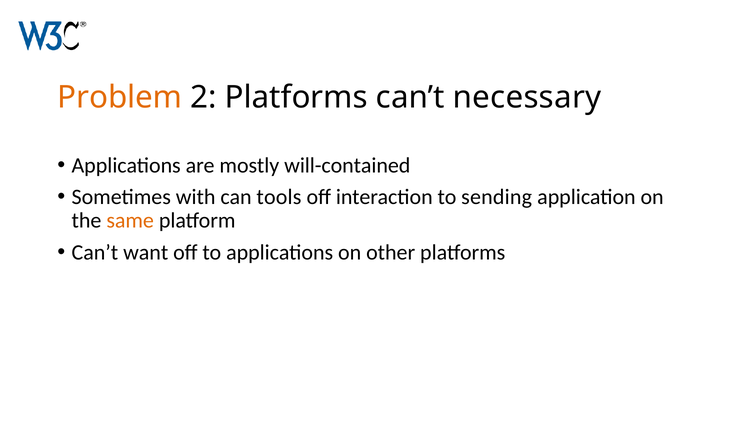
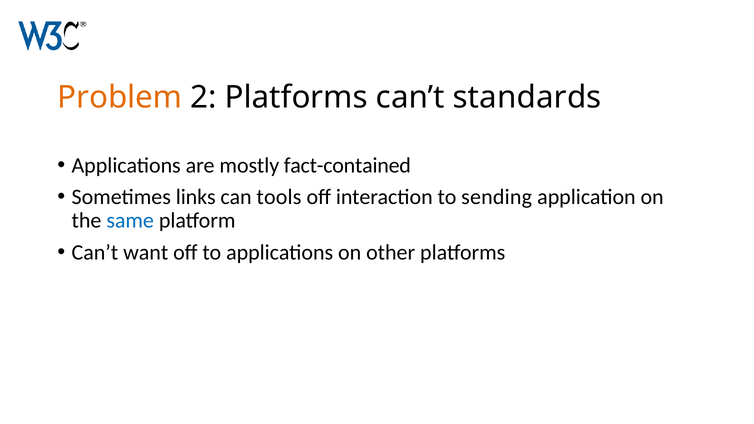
necessary: necessary -> standards (527, 98)
will-contained: will-contained -> fact-contained (347, 165)
with: with -> links (196, 197)
same colour: orange -> blue (130, 221)
